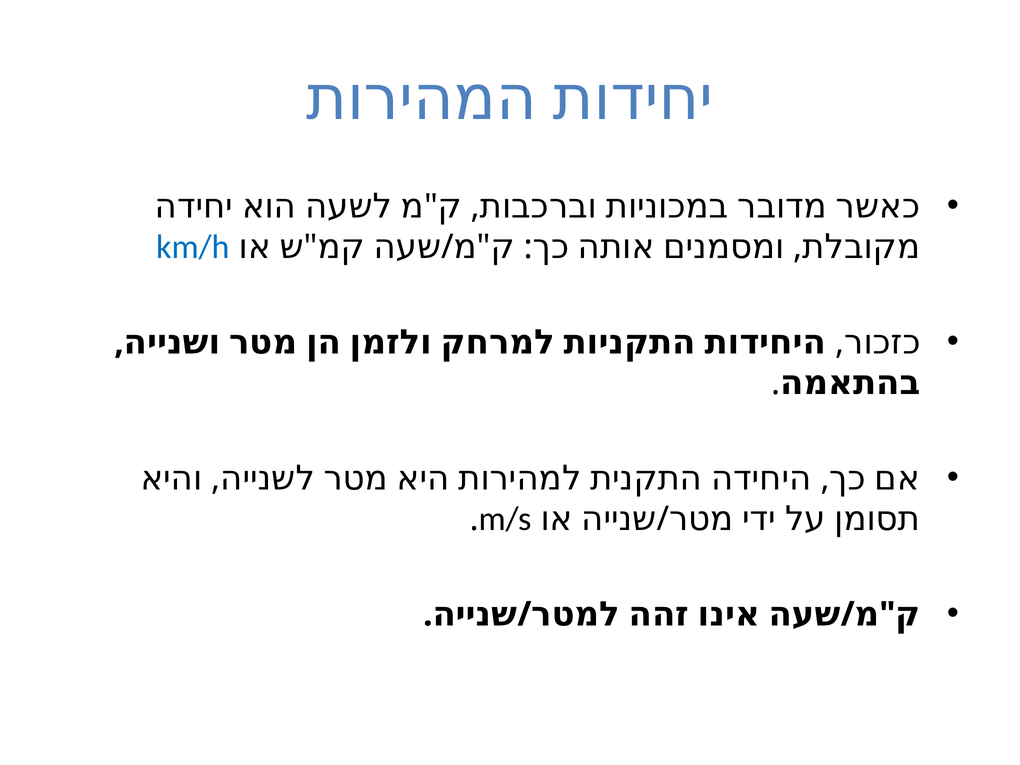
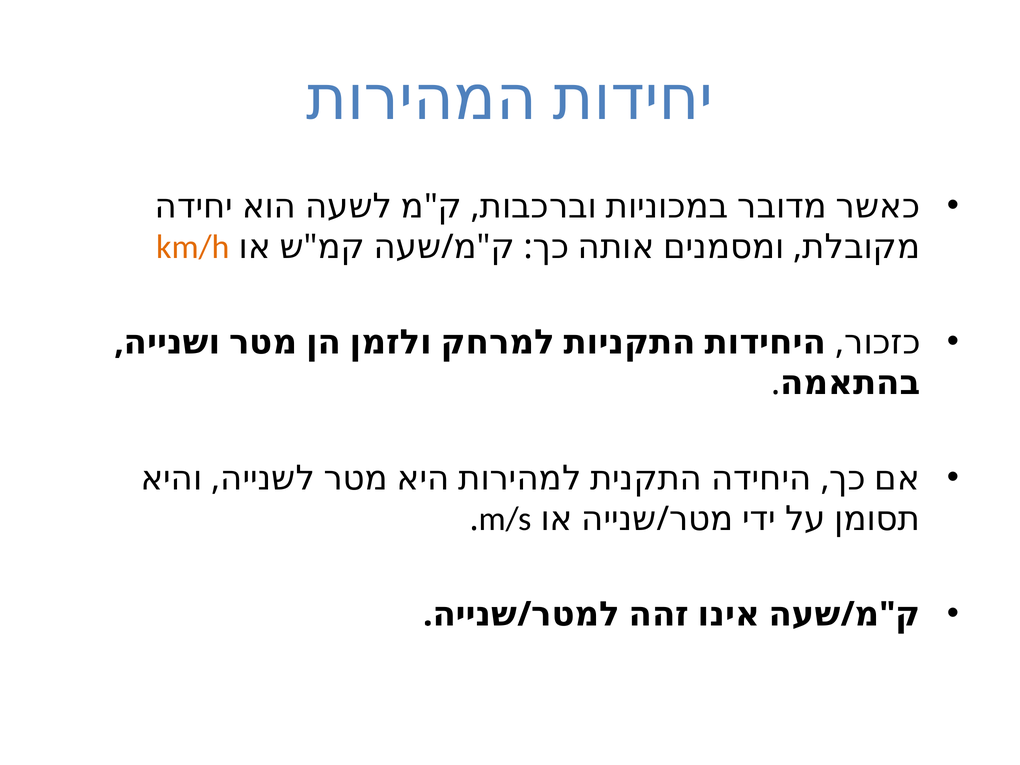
km/h colour: blue -> orange (193, 247)
